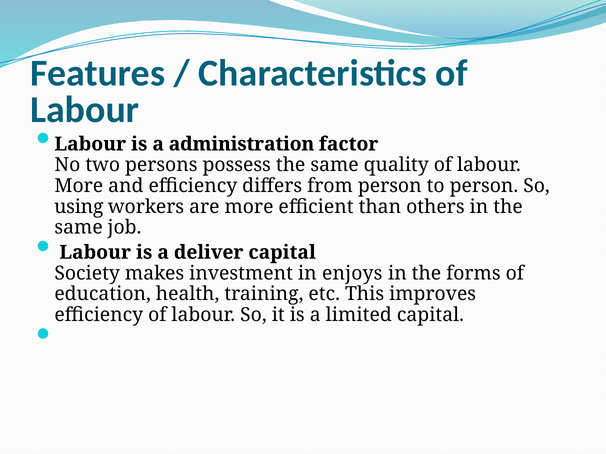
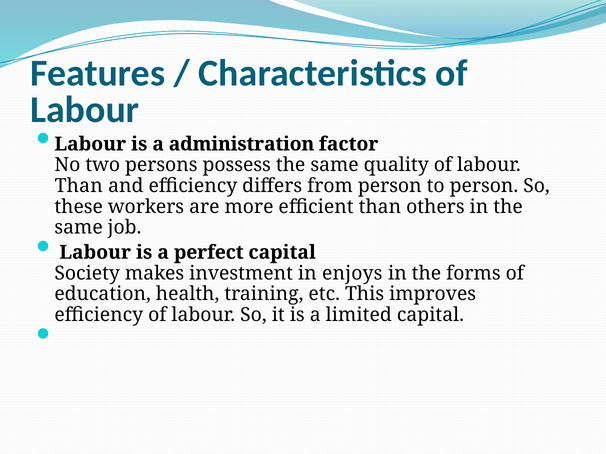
More: More -> Than (79, 186)
using: using -> these (79, 207)
deliver: deliver -> perfect (209, 253)
